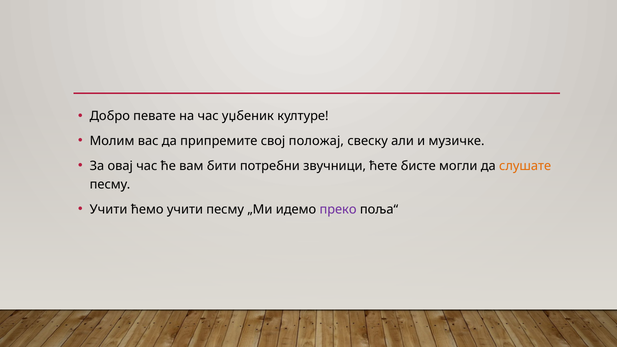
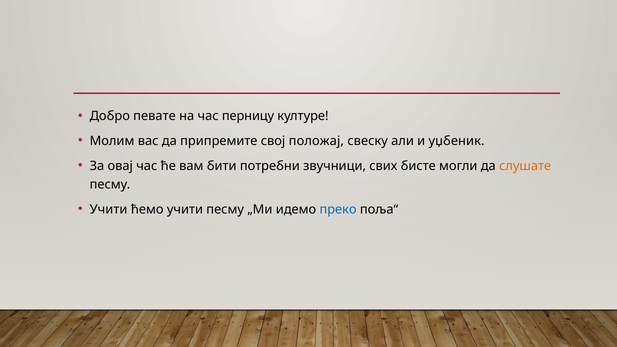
уџбеник: уџбеник -> перницу (248, 116)
музичке: музичке -> уџбеник (457, 141)
ћете: ћете -> свих (383, 166)
преко colour: purple -> blue (338, 209)
